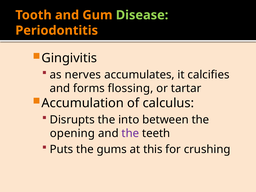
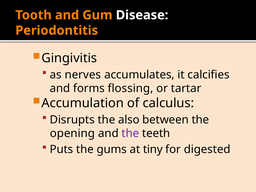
Disease colour: light green -> white (142, 15)
into: into -> also (129, 120)
this: this -> tiny (153, 149)
crushing: crushing -> digested (207, 149)
